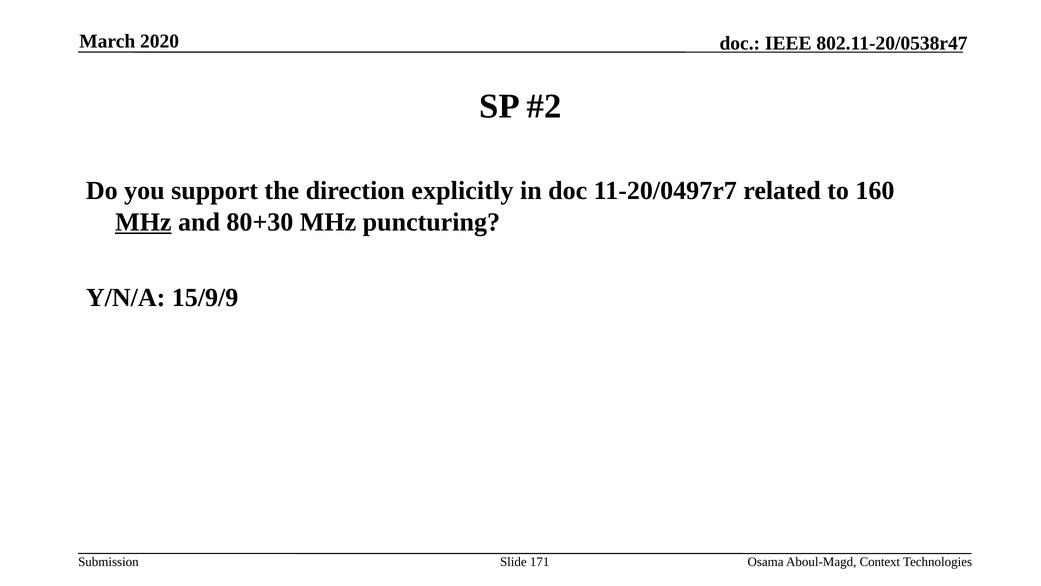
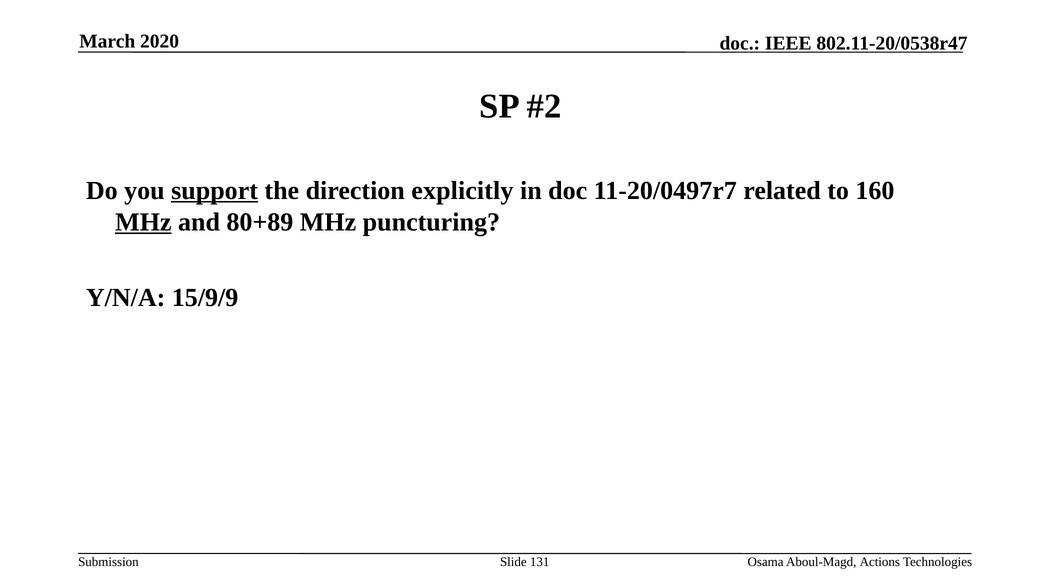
support underline: none -> present (215, 191)
80+30: 80+30 -> 80+89 (260, 222)
171: 171 -> 131 (540, 562)
Context: Context -> Actions (880, 562)
